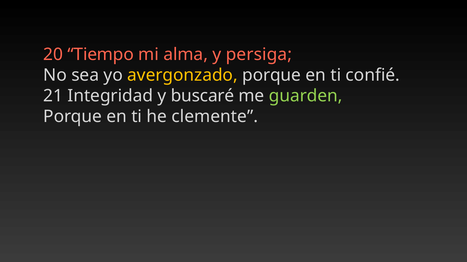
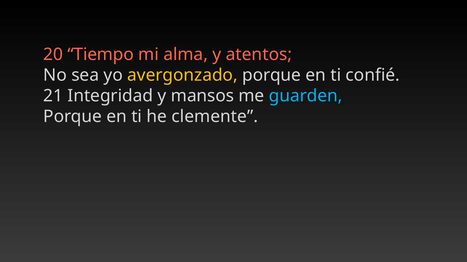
persiga: persiga -> atentos (259, 54)
buscaré: buscaré -> mansos (202, 96)
guarden colour: light green -> light blue (306, 96)
